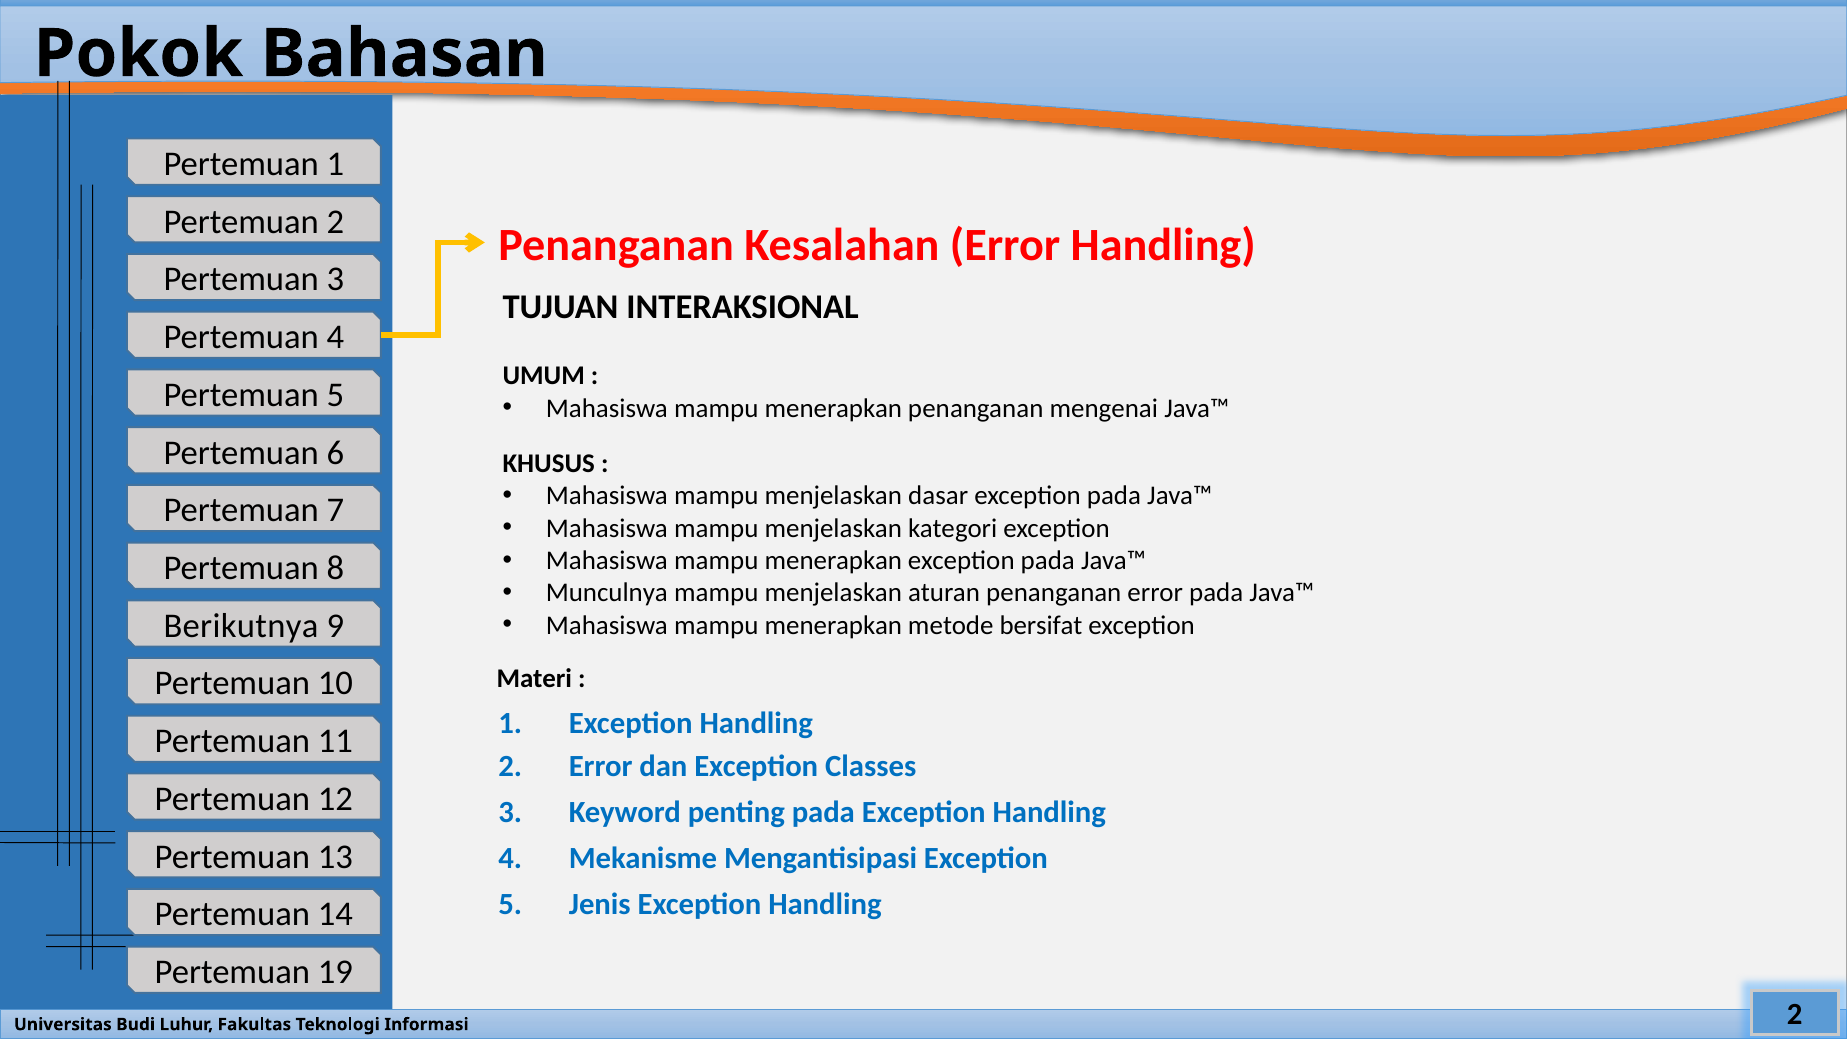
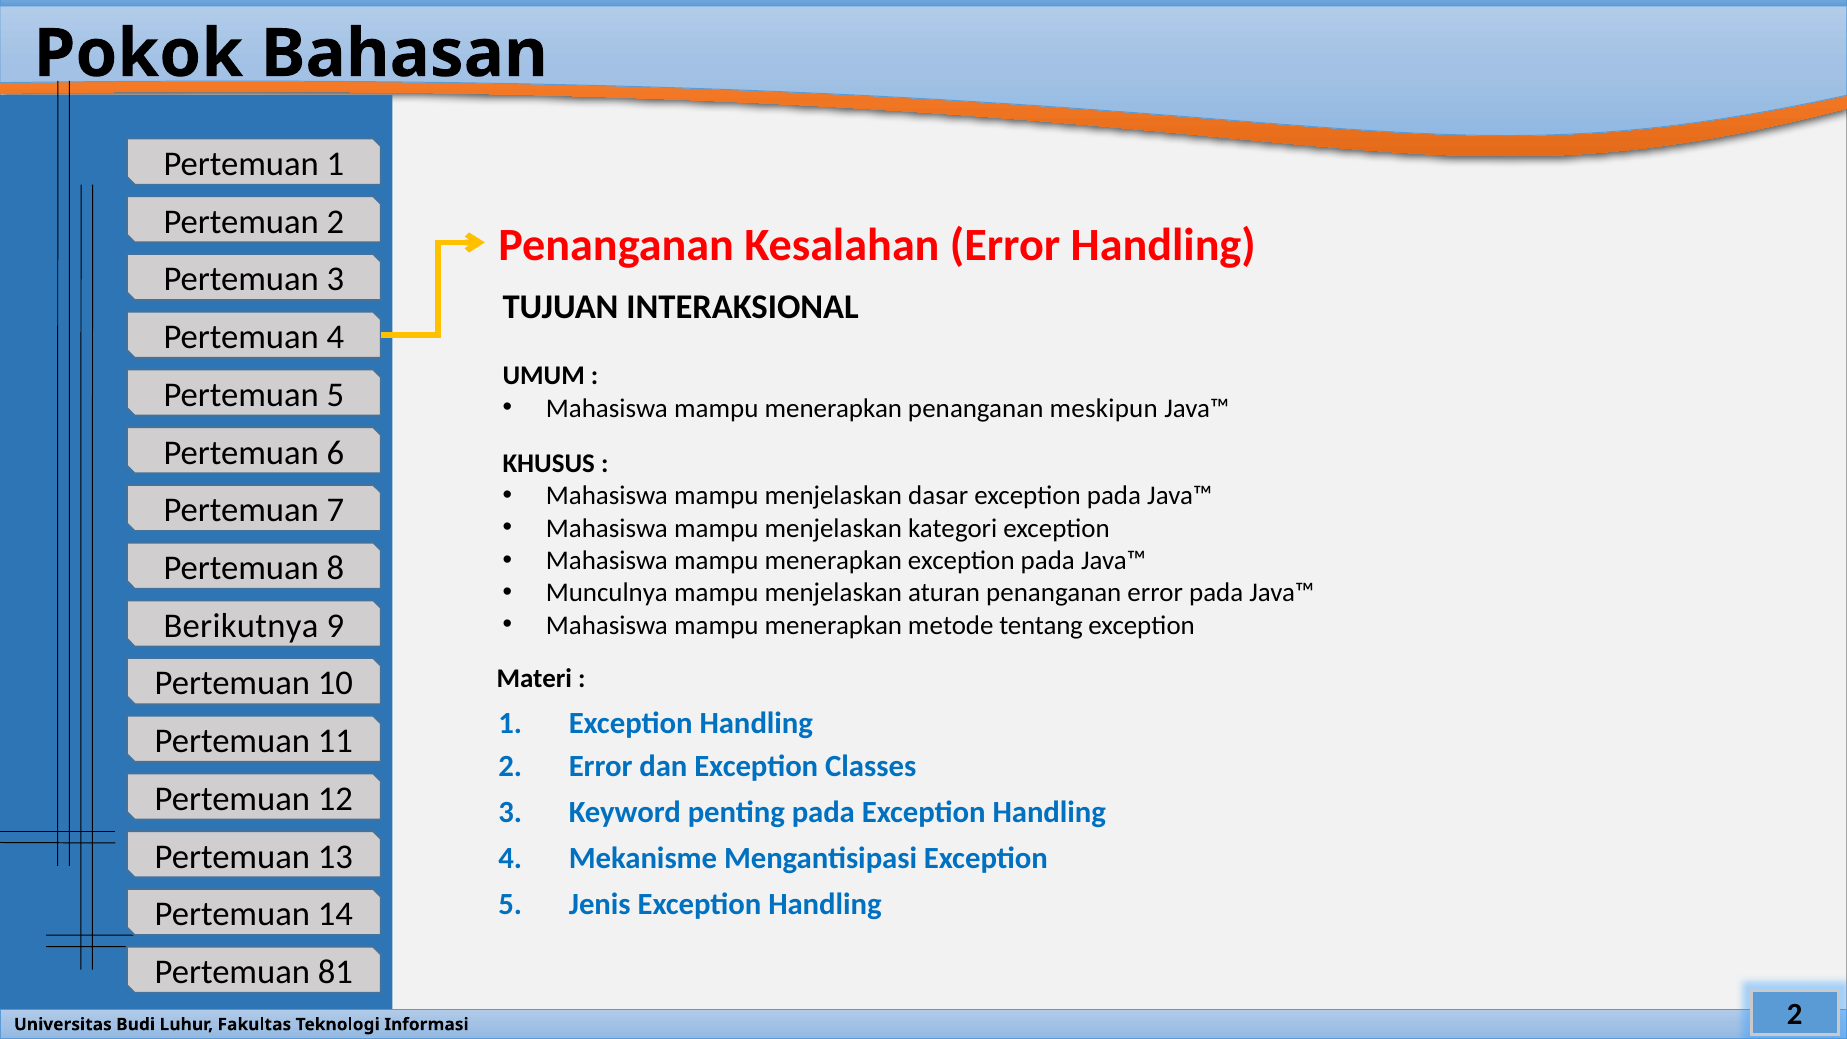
mengenai: mengenai -> meskipun (1104, 408)
bersifat: bersifat -> tentang (1041, 625)
19: 19 -> 81 (335, 972)
